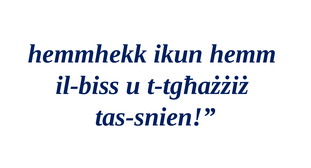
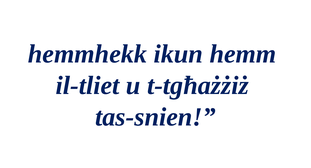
il-biss: il-biss -> il-tliet (87, 85)
